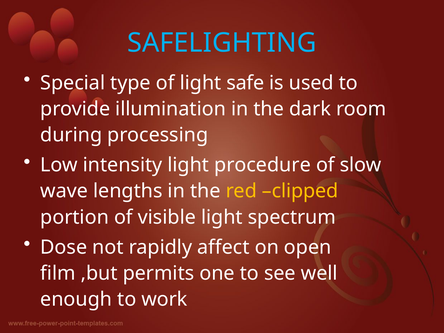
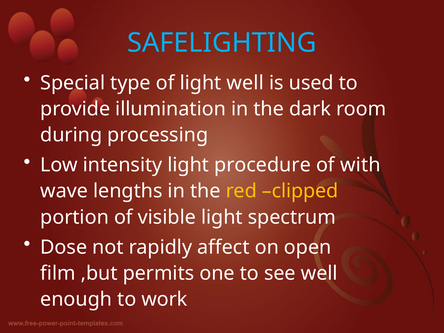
light safe: safe -> well (245, 83)
slow: slow -> with (360, 165)
